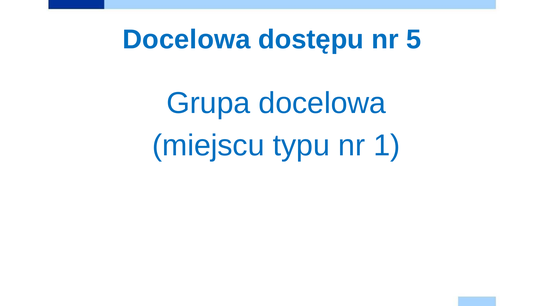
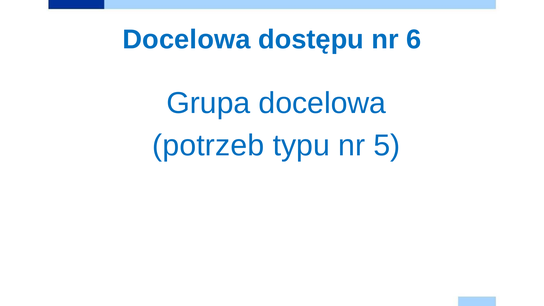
5: 5 -> 6 (414, 40)
miejscu: miejscu -> potrzeb (208, 145)
1: 1 -> 5 (387, 145)
